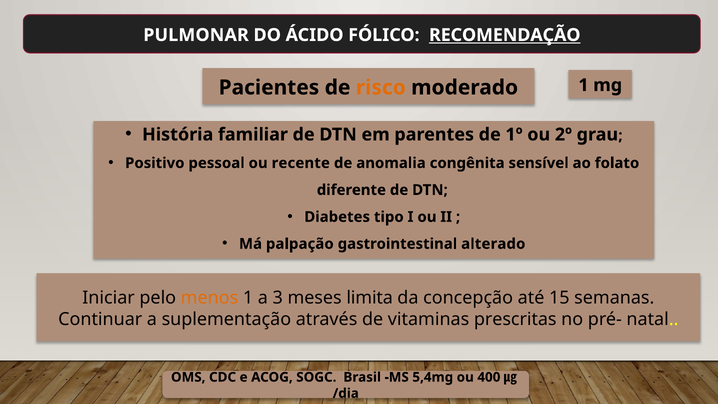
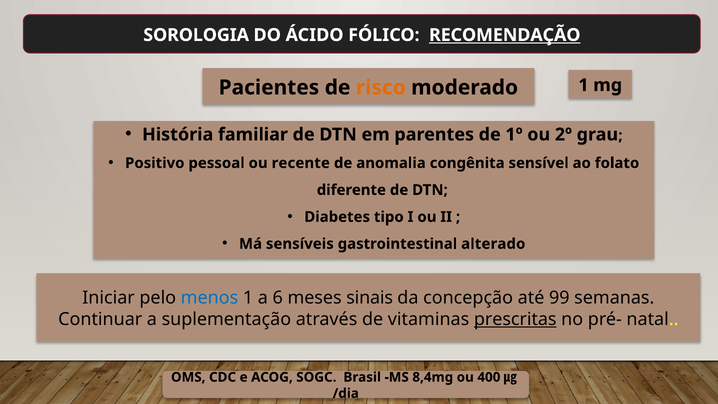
PULMONAR: PULMONAR -> SOROLOGIA (196, 35)
palpação: palpação -> sensíveis (300, 244)
menos colour: orange -> blue (209, 297)
3: 3 -> 6 (278, 297)
limita: limita -> sinais (370, 297)
15: 15 -> 99 (559, 297)
prescritas underline: none -> present (515, 319)
5,4mg: 5,4mg -> 8,4mg (433, 377)
